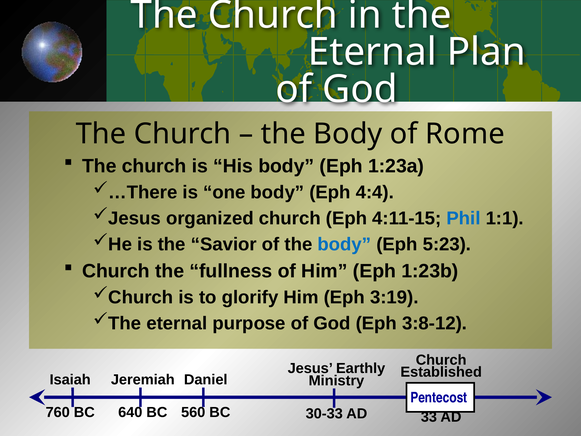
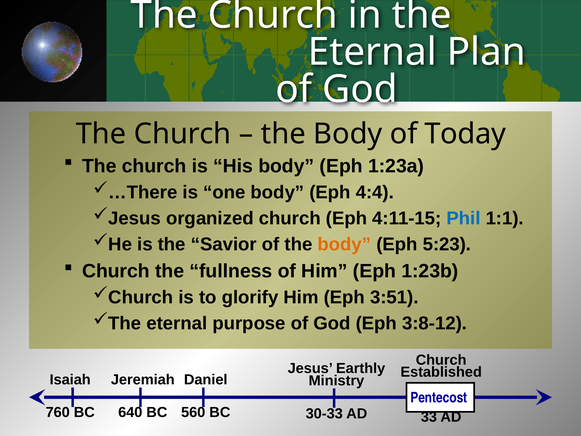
Rome: Rome -> Today (465, 134)
body colour: blue -> orange (344, 244)
3:19: 3:19 -> 3:51 (394, 297)
